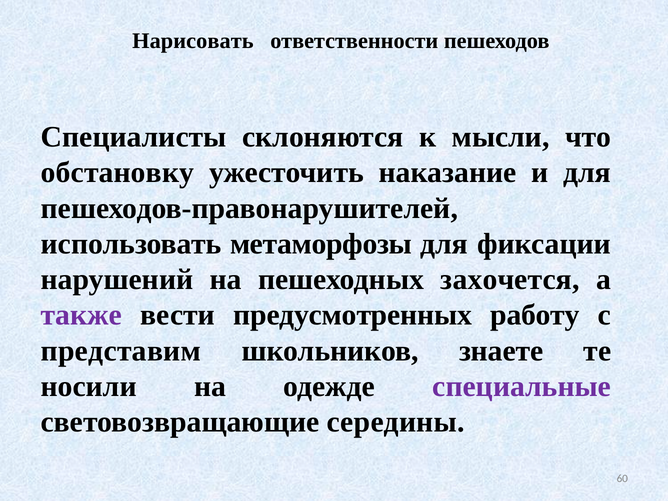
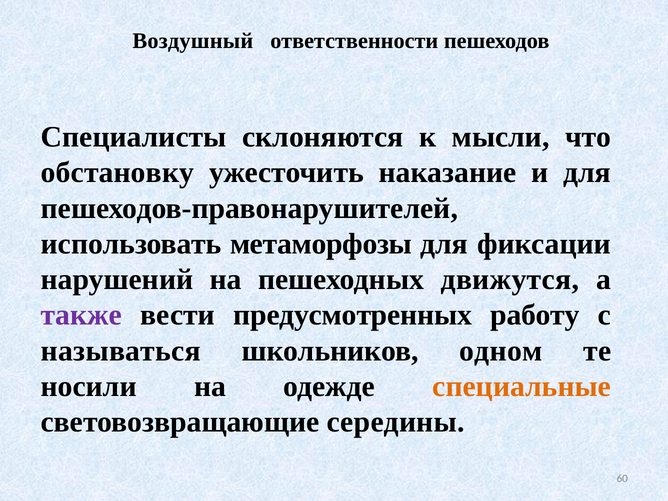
Нарисовать: Нарисовать -> Воздушный (193, 41)
захочется: захочется -> движутся (510, 279)
представим: представим -> называться (121, 351)
знаете: знаете -> одном (501, 351)
специальные colour: purple -> orange (522, 386)
